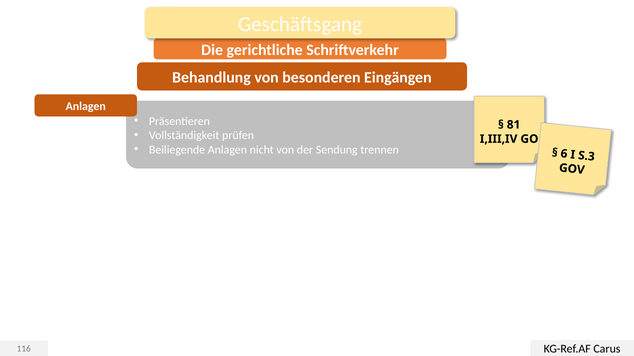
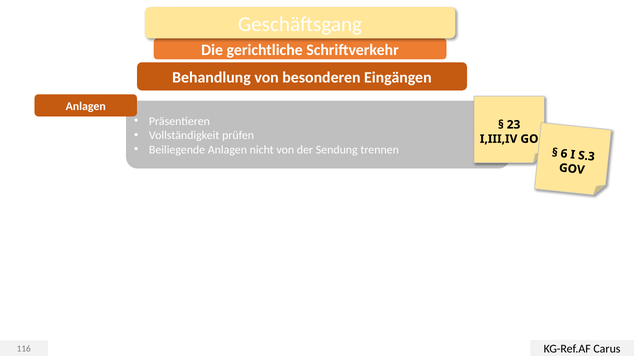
81: 81 -> 23 (514, 125)
